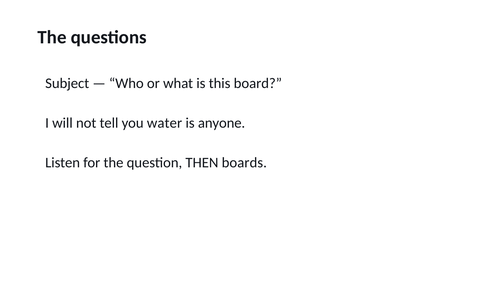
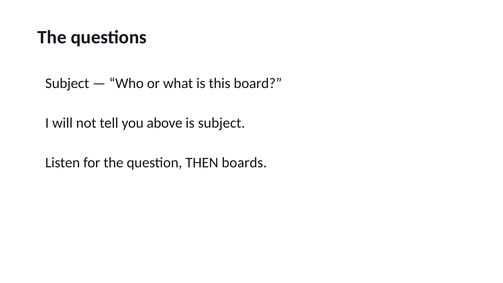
water: water -> above (165, 123)
is anyone: anyone -> subject (221, 123)
